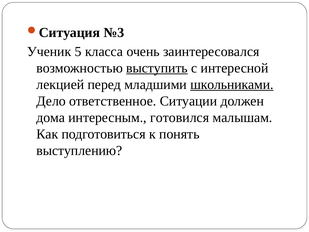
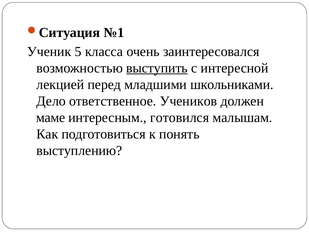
№3: №3 -> №1 (114, 32)
школьниками underline: present -> none (232, 84)
Ситуации: Ситуации -> Учеников (188, 101)
дома: дома -> маме (51, 117)
